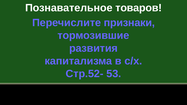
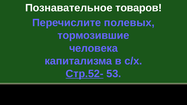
признаки: признаки -> полевых (129, 23)
развития: развития -> человека (93, 48)
Стр.52- underline: none -> present (85, 74)
